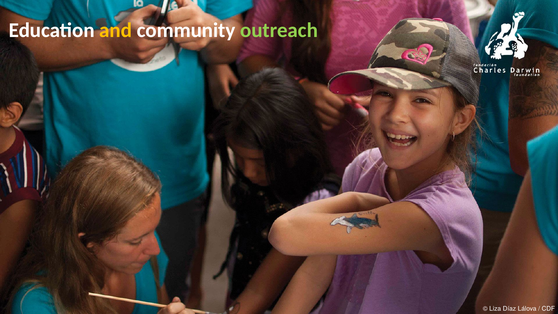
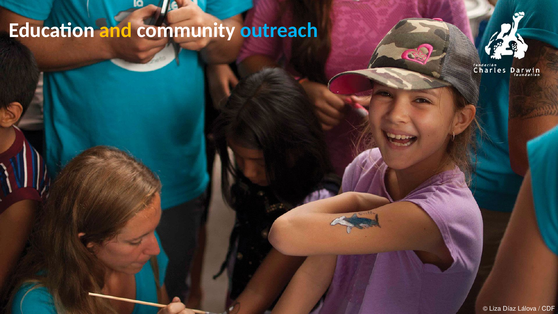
outreach colour: light green -> light blue (279, 30)
